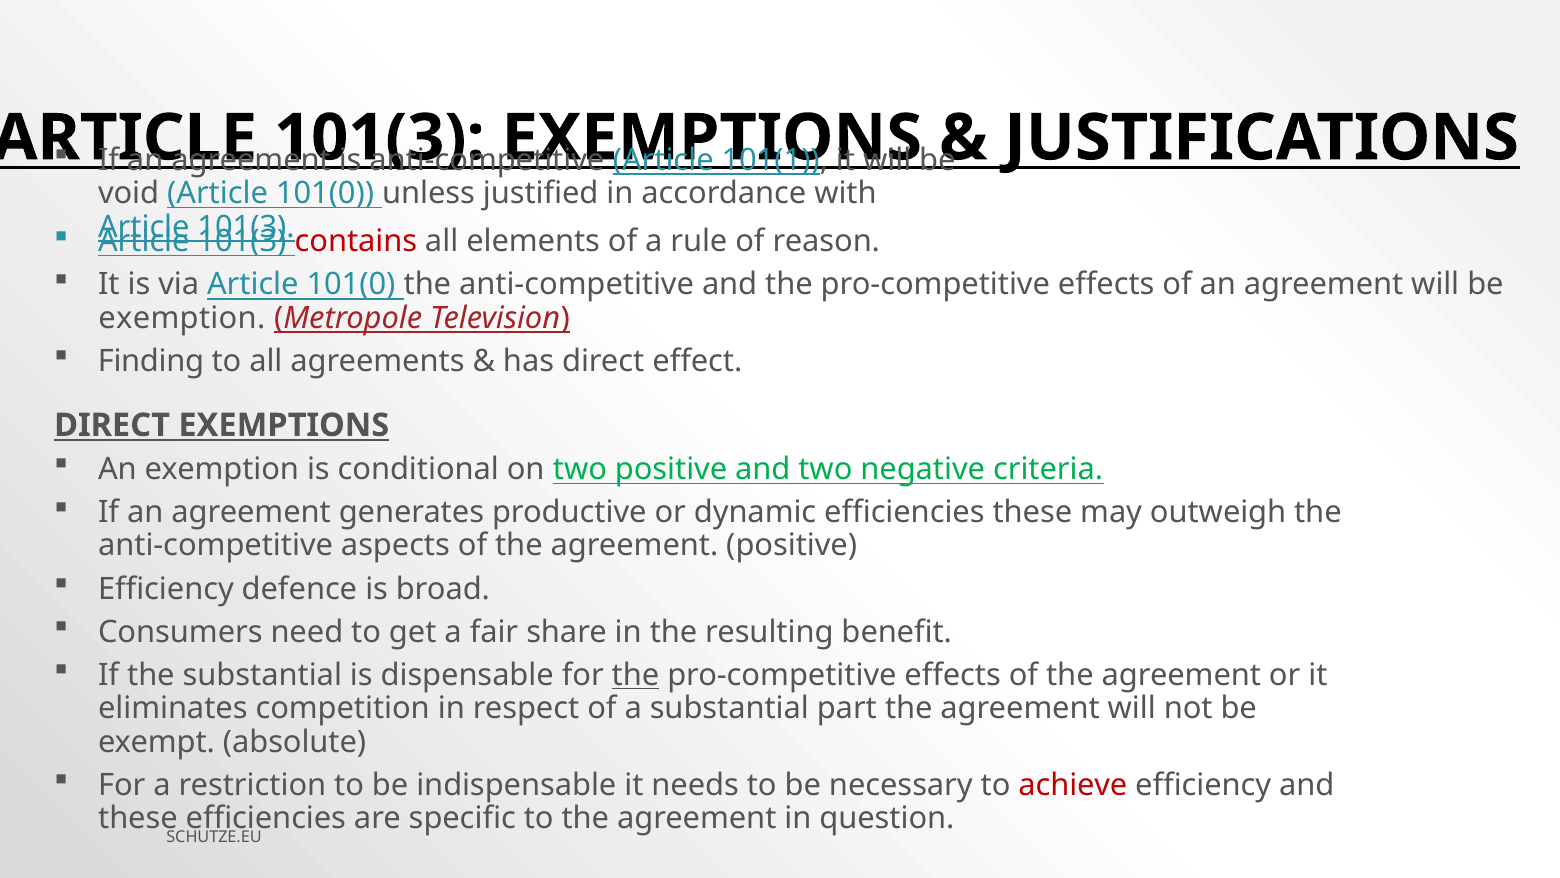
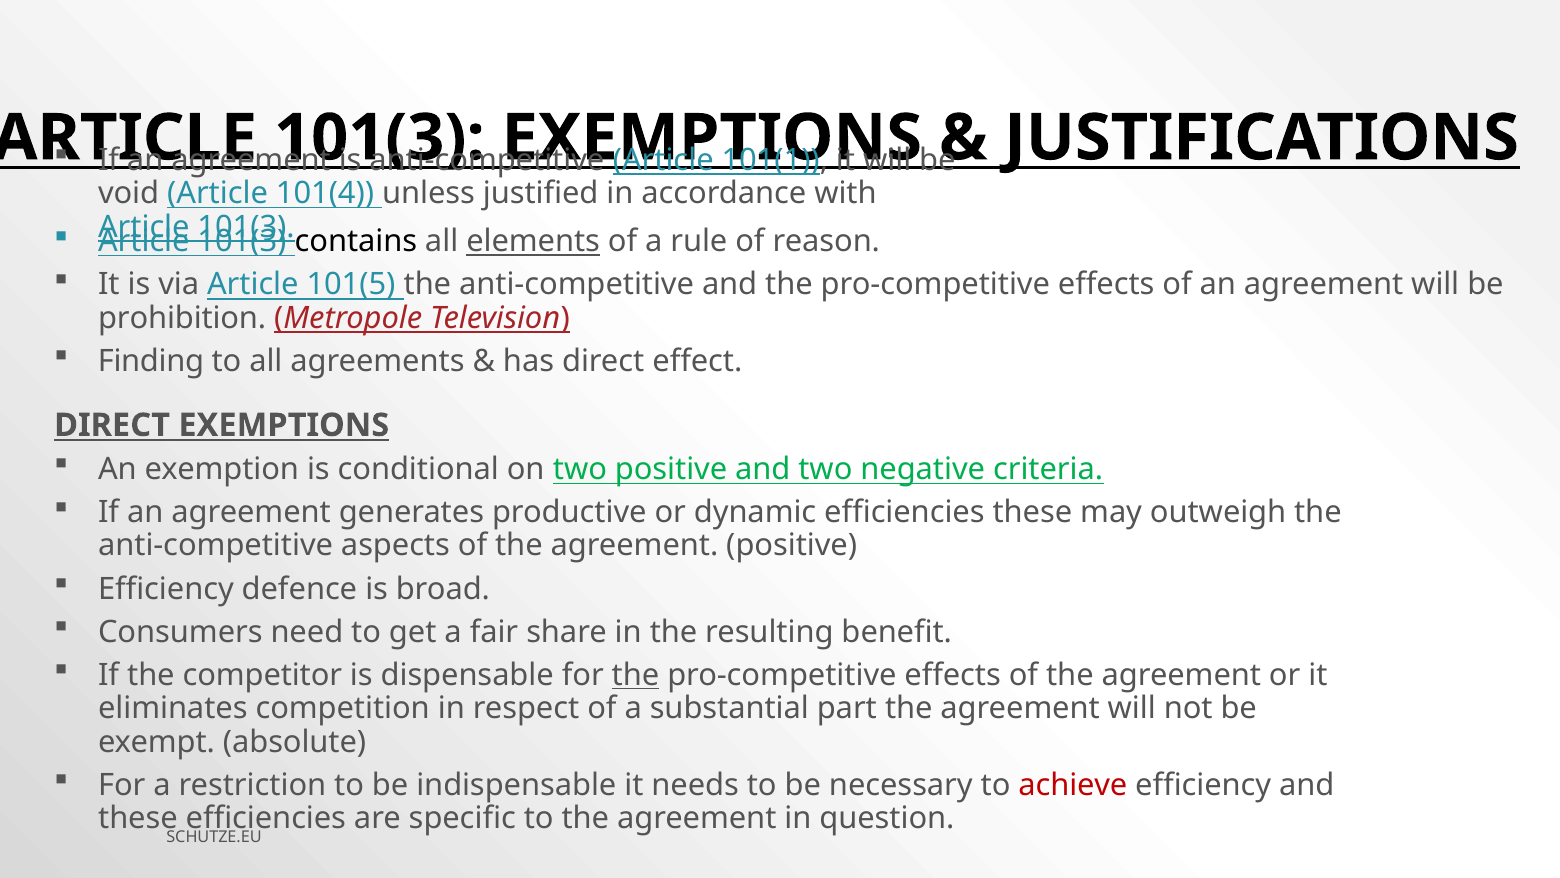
void Article 101(0: 101(0 -> 101(4 (325, 193)
contains colour: red -> black (356, 241)
elements underline: none -> present (533, 241)
via Article 101(0: 101(0 -> 101(5 (351, 285)
exemption: exemption -> prohibition (182, 318)
the substantial: substantial -> competitor (262, 675)
